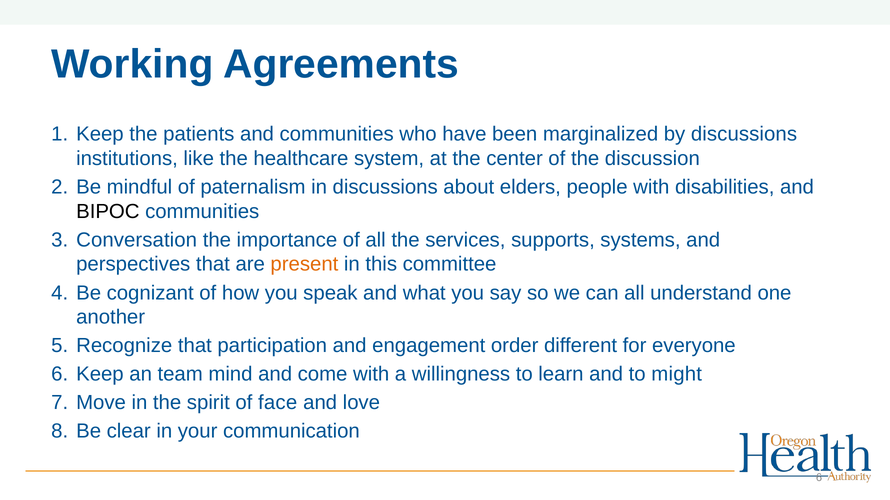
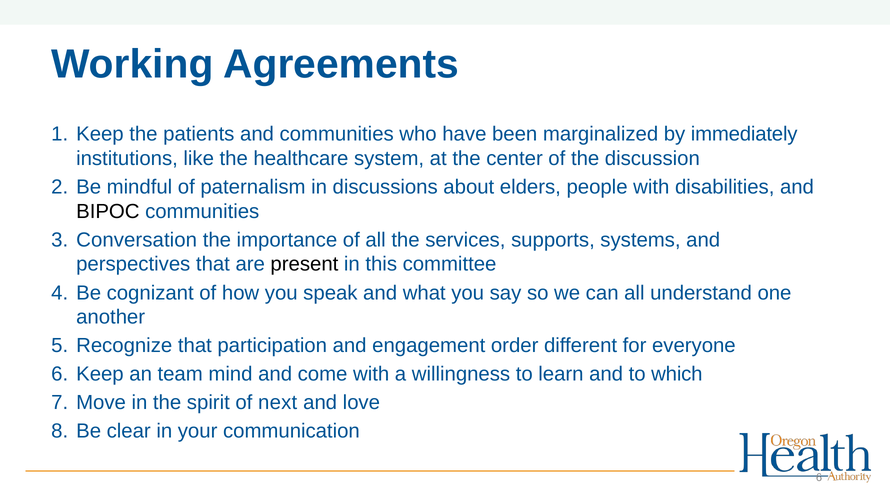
by discussions: discussions -> immediately (744, 134)
present colour: orange -> black (304, 265)
might: might -> which (677, 375)
face: face -> next (278, 403)
